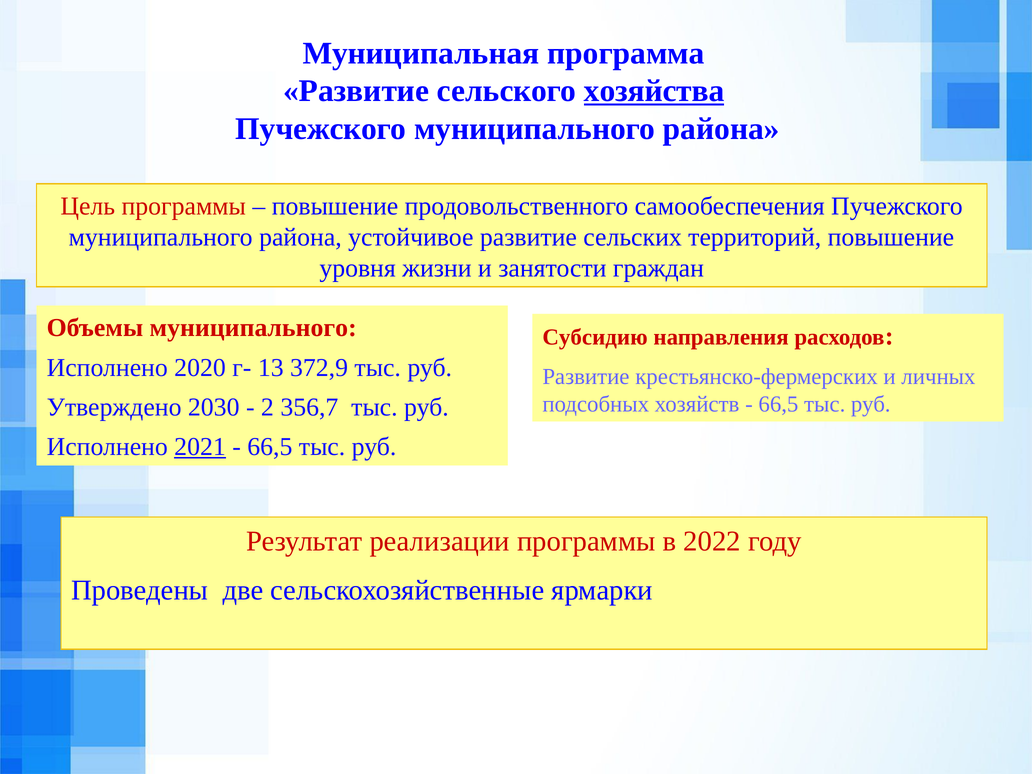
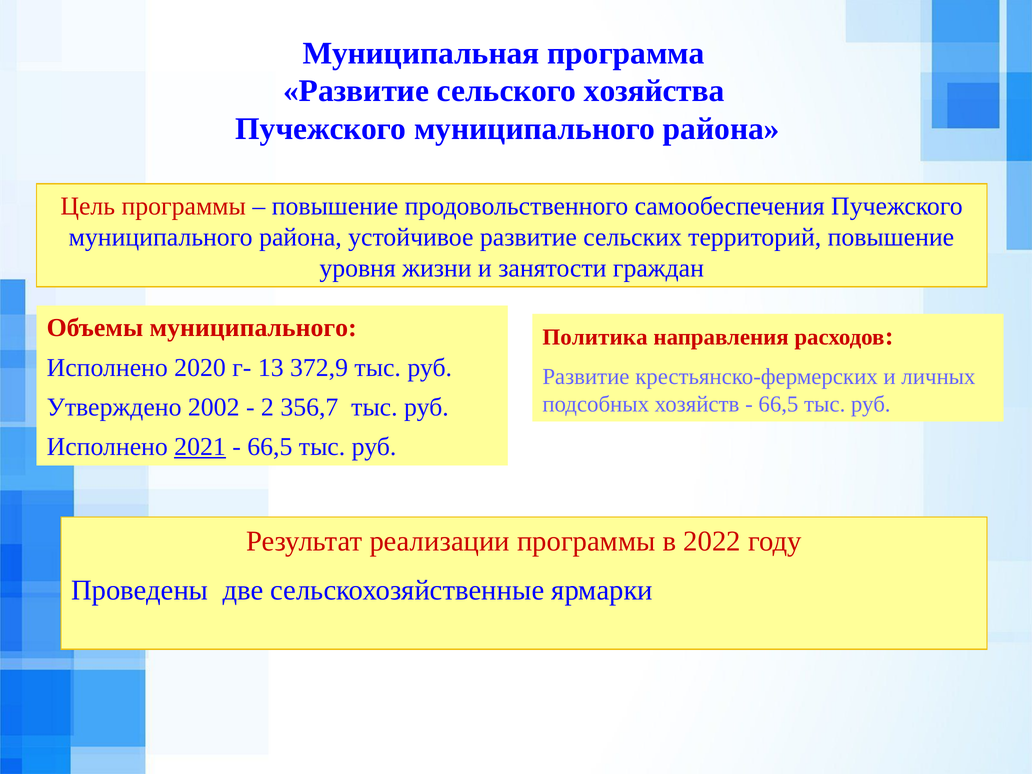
хозяйства underline: present -> none (654, 91)
Субсидию: Субсидию -> Политика (595, 337)
2030: 2030 -> 2002 (214, 407)
